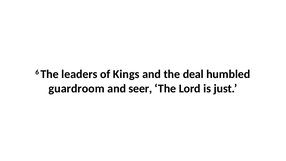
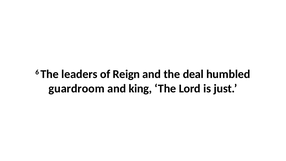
Kings: Kings -> Reign (126, 74)
seer: seer -> king (140, 88)
